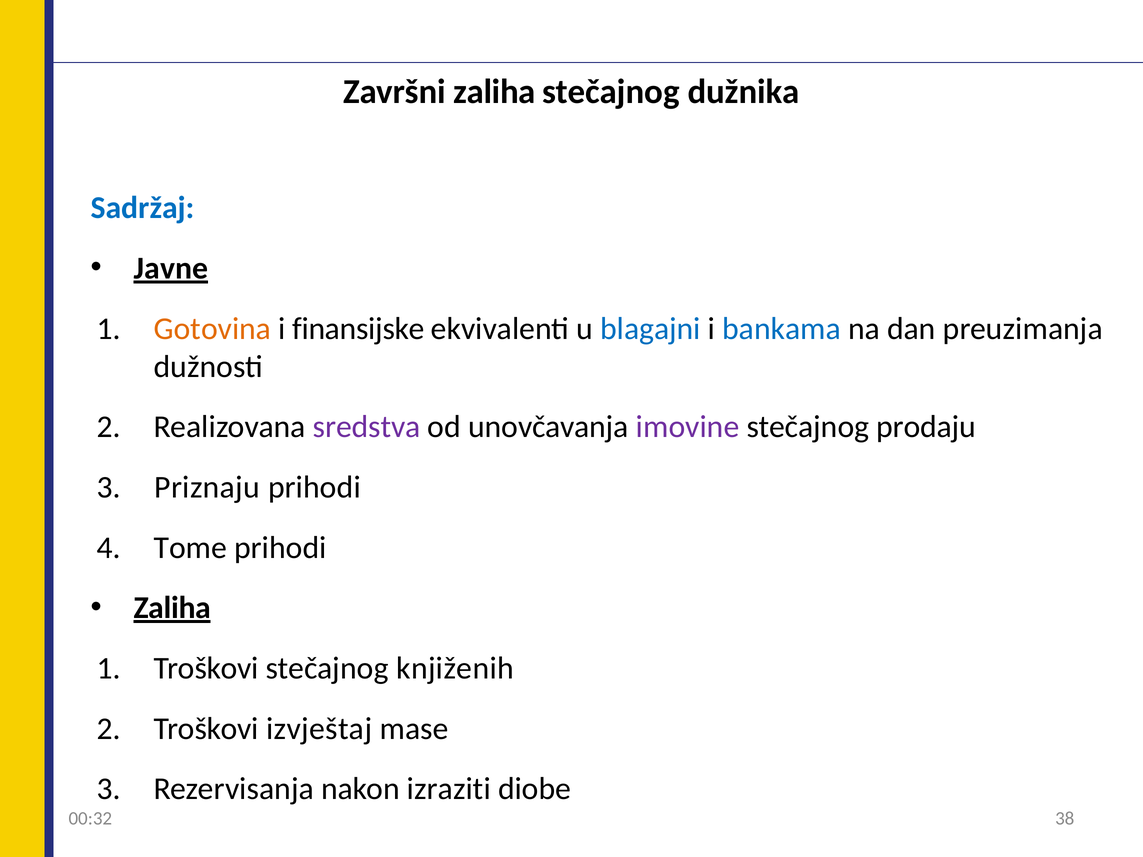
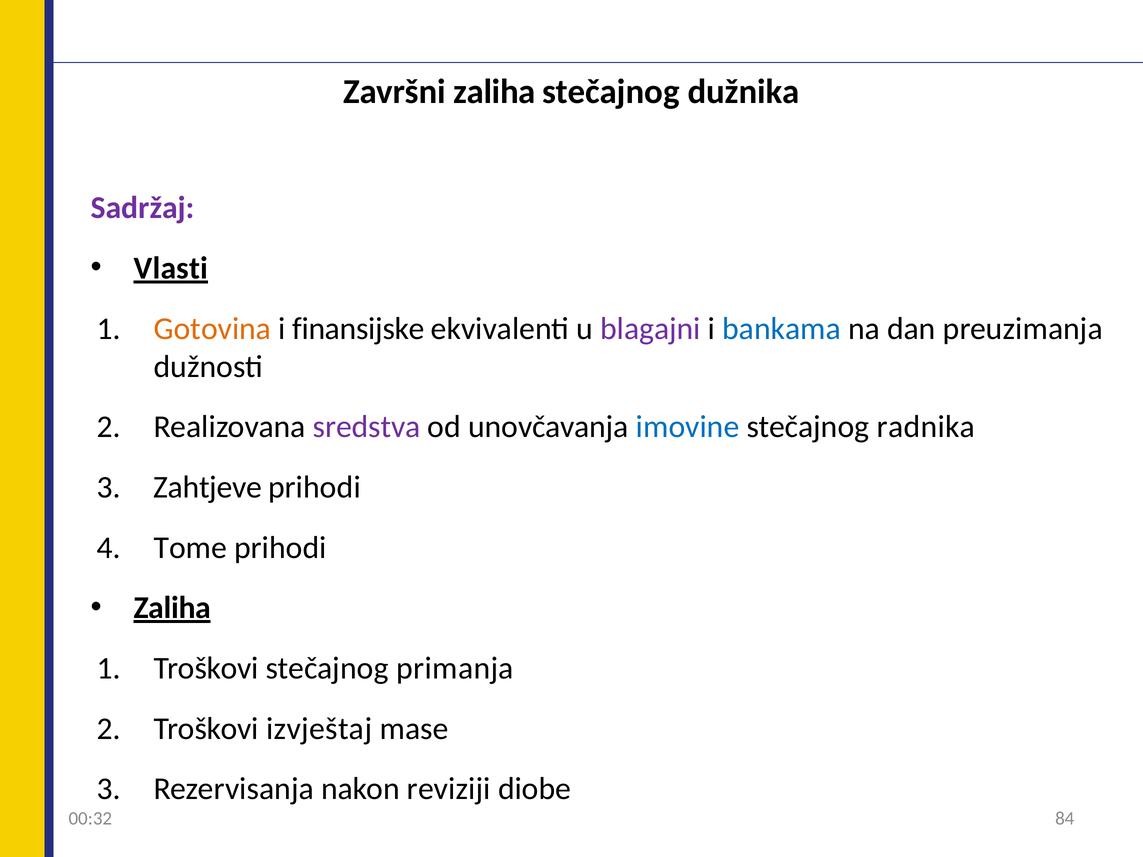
Sadržaj colour: blue -> purple (143, 208)
Javne: Javne -> Vlasti (171, 268)
blagajni colour: blue -> purple (650, 329)
imovine colour: purple -> blue (688, 427)
prodaju: prodaju -> radnika (926, 427)
Priznaju: Priznaju -> Zahtjeve (208, 487)
knjiženih: knjiženih -> primanja (455, 669)
izraziti: izraziti -> reviziji (449, 789)
38: 38 -> 84 (1065, 818)
